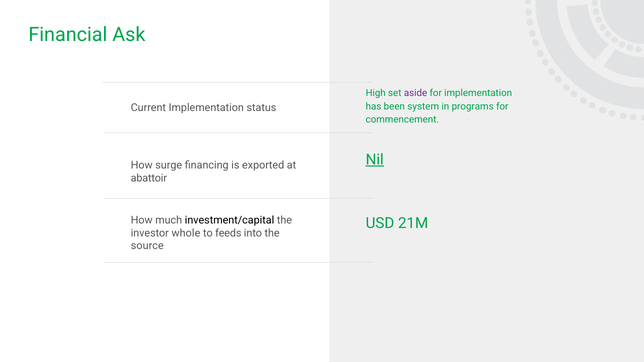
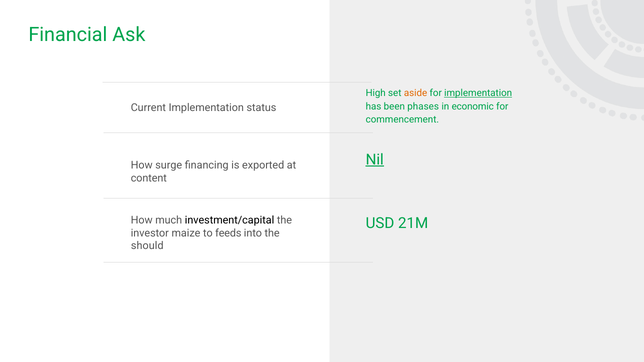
aside colour: purple -> orange (416, 93)
implementation underline: none -> present (478, 93)
system: system -> phases (423, 106)
programs: programs -> economic (473, 106)
abattoir: abattoir -> content (149, 178)
whole: whole -> maize (186, 233)
source: source -> should (147, 246)
